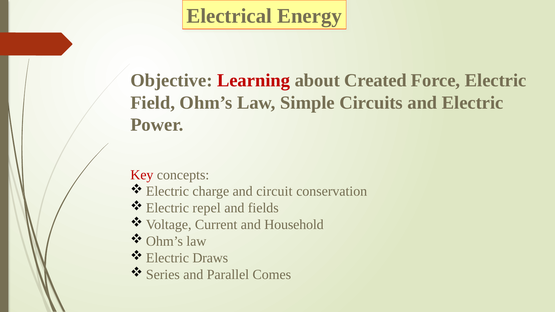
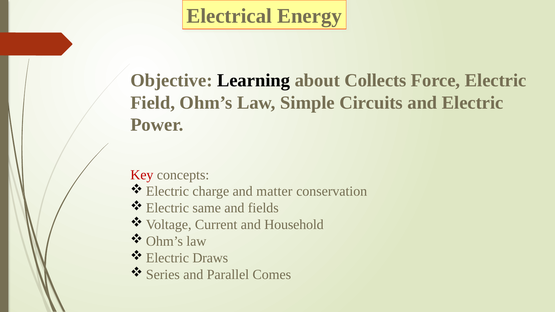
Learning colour: red -> black (254, 81)
Created: Created -> Collects (375, 81)
circuit: circuit -> matter (274, 192)
repel: repel -> same (207, 208)
